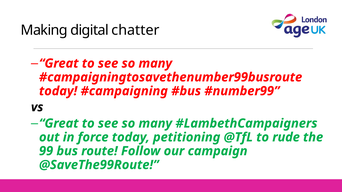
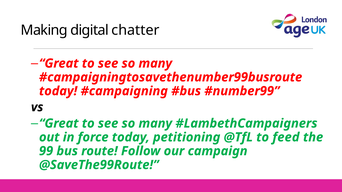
rude: rude -> feed (286, 137)
